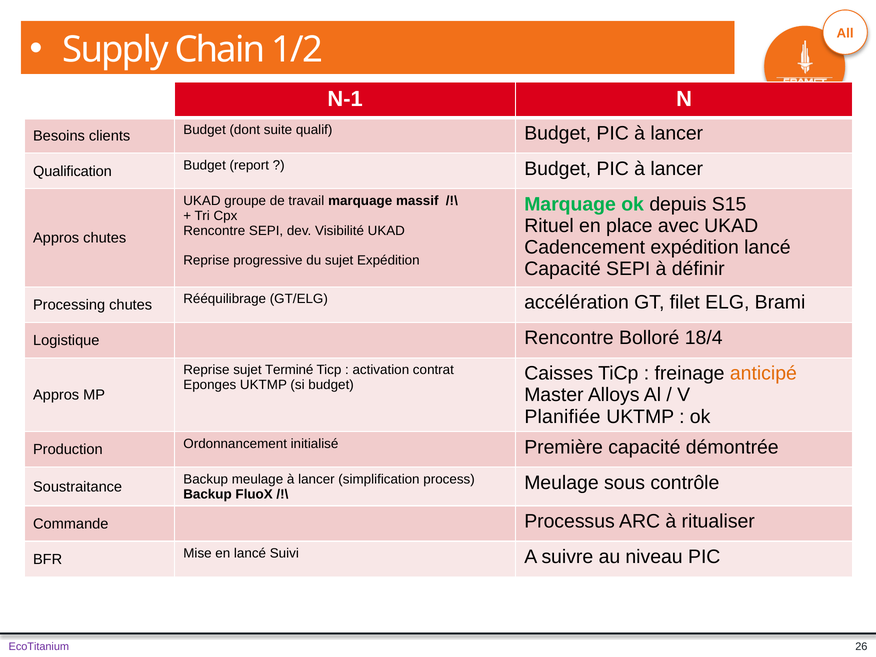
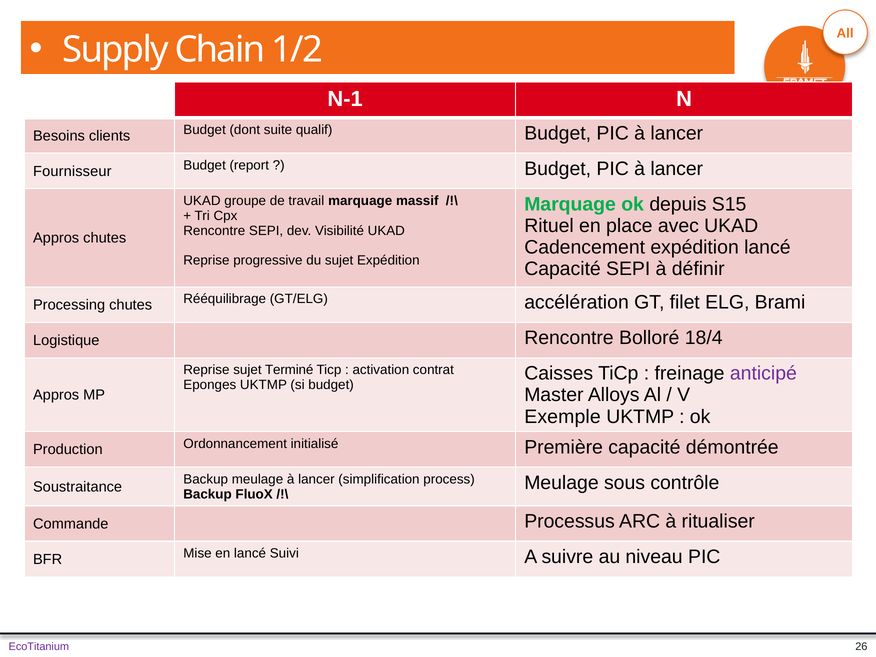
Qualification: Qualification -> Fournisseur (72, 171)
anticipé colour: orange -> purple (763, 373)
Planifiée: Planifiée -> Exemple (563, 417)
